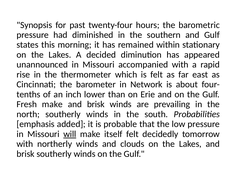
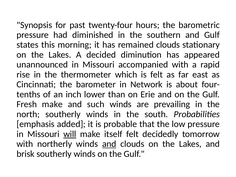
remained within: within -> clouds (168, 45)
brisk: brisk -> such (96, 104)
and underline: none -> present (109, 144)
